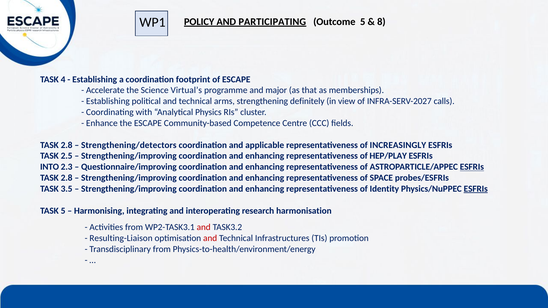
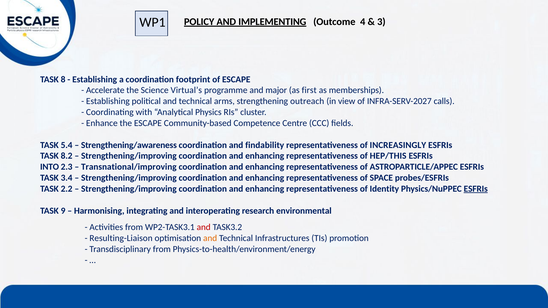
PARTICIPATING: PARTICIPATING -> IMPLEMENTING (272, 22)
Outcome 5: 5 -> 4 (363, 22)
8: 8 -> 3 (381, 22)
4: 4 -> 8 (63, 79)
that: that -> first (309, 90)
definitely: definitely -> outreach (307, 101)
2.8: 2.8 -> 5.4 (67, 145)
Strengthening/detectors: Strengthening/detectors -> Strengthening/awareness (129, 145)
applicable: applicable -> findability (265, 145)
2.5: 2.5 -> 8.2 (67, 156)
HEP/PLAY: HEP/PLAY -> HEP/THIS (388, 156)
Questionnaire/improving: Questionnaire/improving -> Transnational/improving (129, 167)
ESFRIs underline: present -> none (472, 167)
2.8: 2.8 -> 3.4 (67, 178)
3.5: 3.5 -> 2.2 (67, 189)
TASK 5: 5 -> 9 (63, 211)
harmonisation: harmonisation -> environmental (304, 211)
and colour: red -> orange (210, 238)
